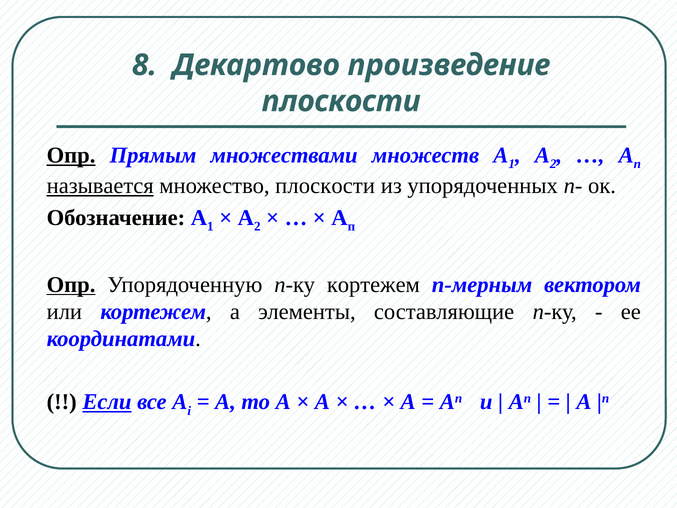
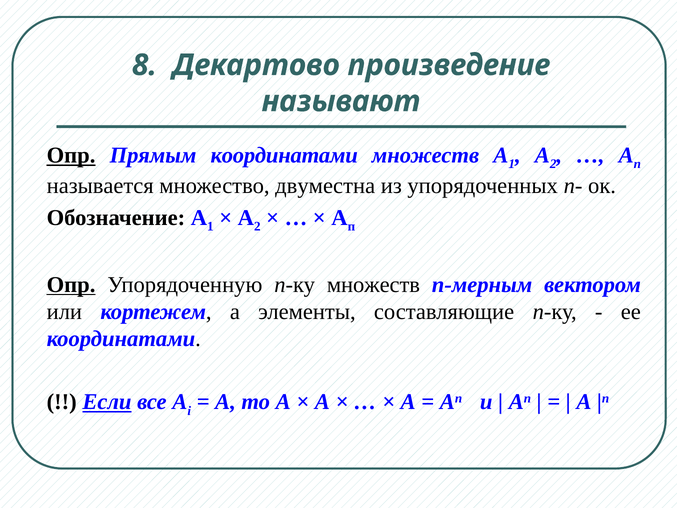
плоскости: плоскости -> называют (341, 101)
Прямым множествами: множествами -> координатами (284, 155)
называется underline: present -> none (100, 186)
множество плоскости: плоскости -> двуместна (325, 186)
п-ку кортежем: кортежем -> множеств (373, 284)
